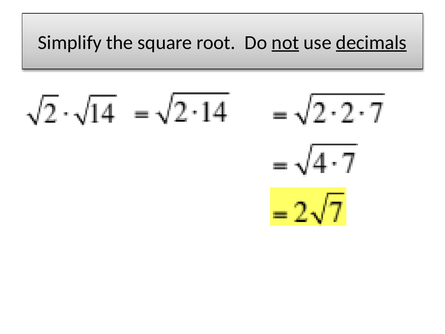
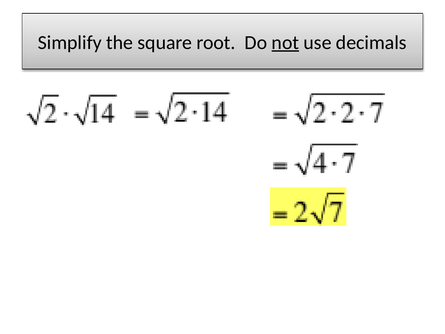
decimals underline: present -> none (371, 43)
